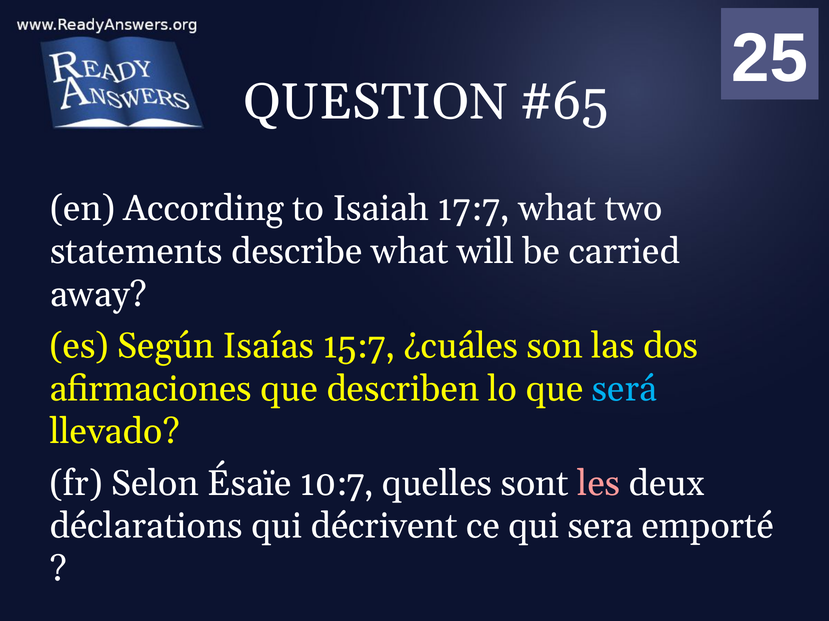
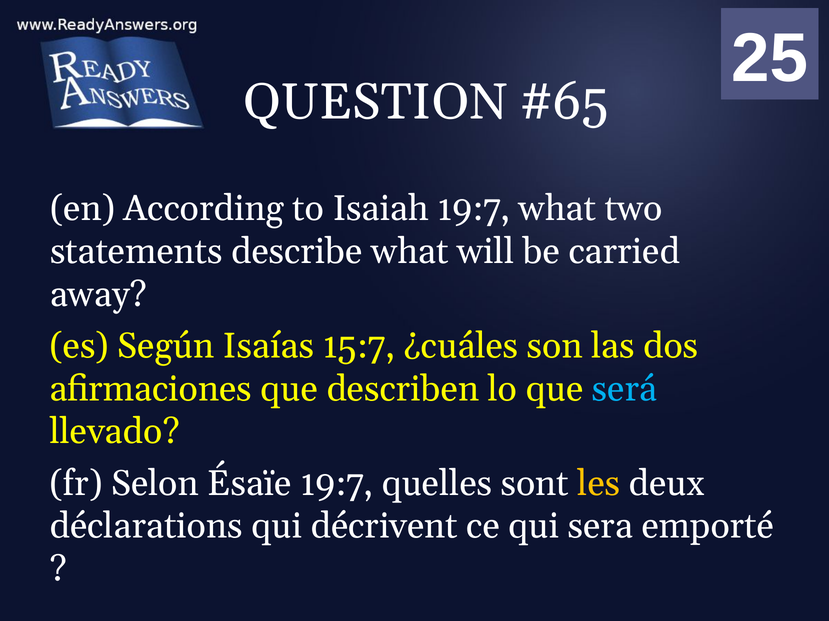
Isaiah 17:7: 17:7 -> 19:7 (474, 209)
Ésaïe 10:7: 10:7 -> 19:7 (337, 484)
les colour: pink -> yellow (599, 484)
